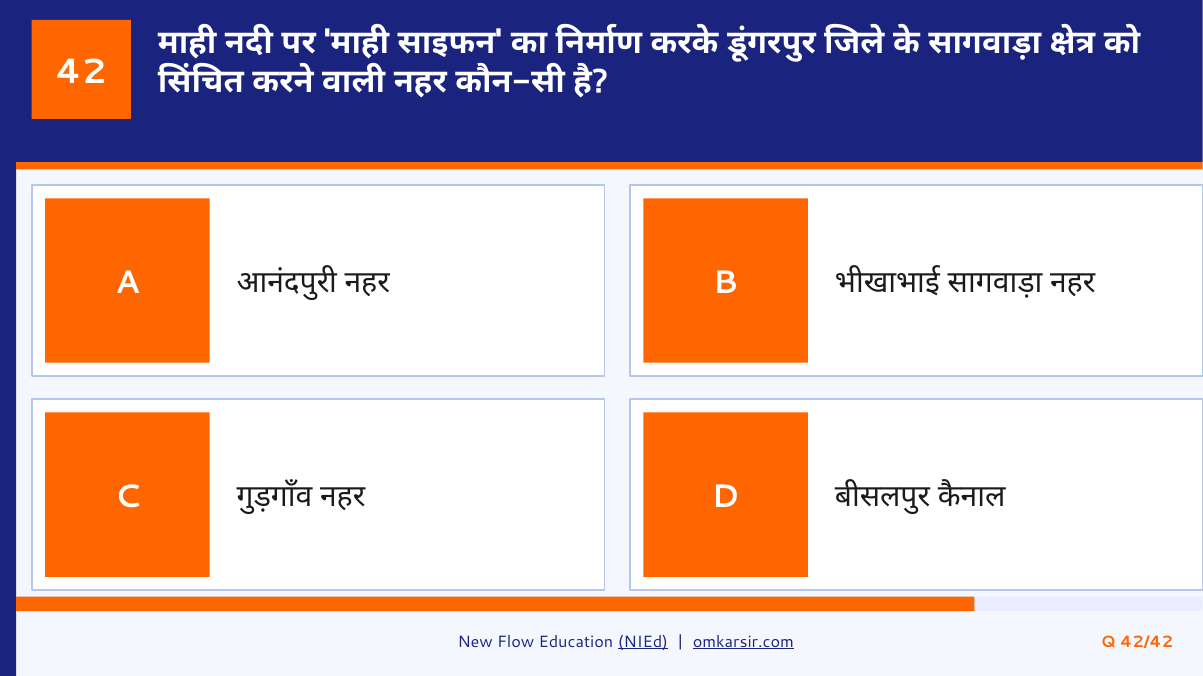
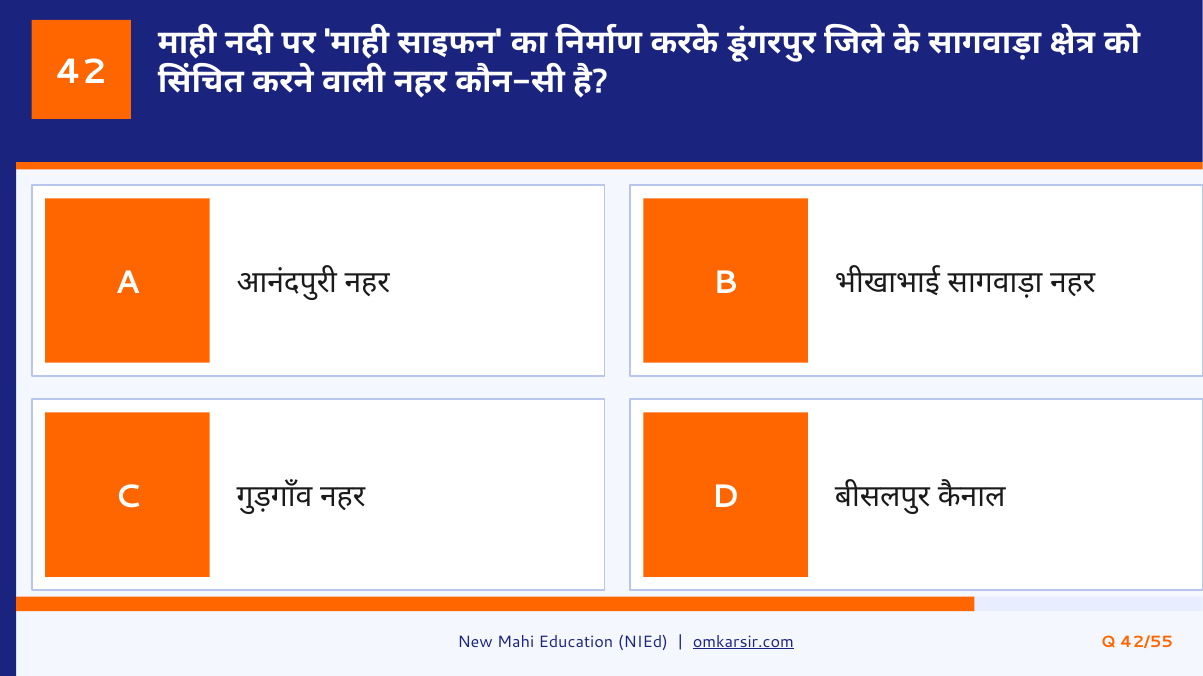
Flow: Flow -> Mahi (516, 643)
NIEd underline: present -> none (643, 643)
42/42: 42/42 -> 42/55 (1147, 643)
